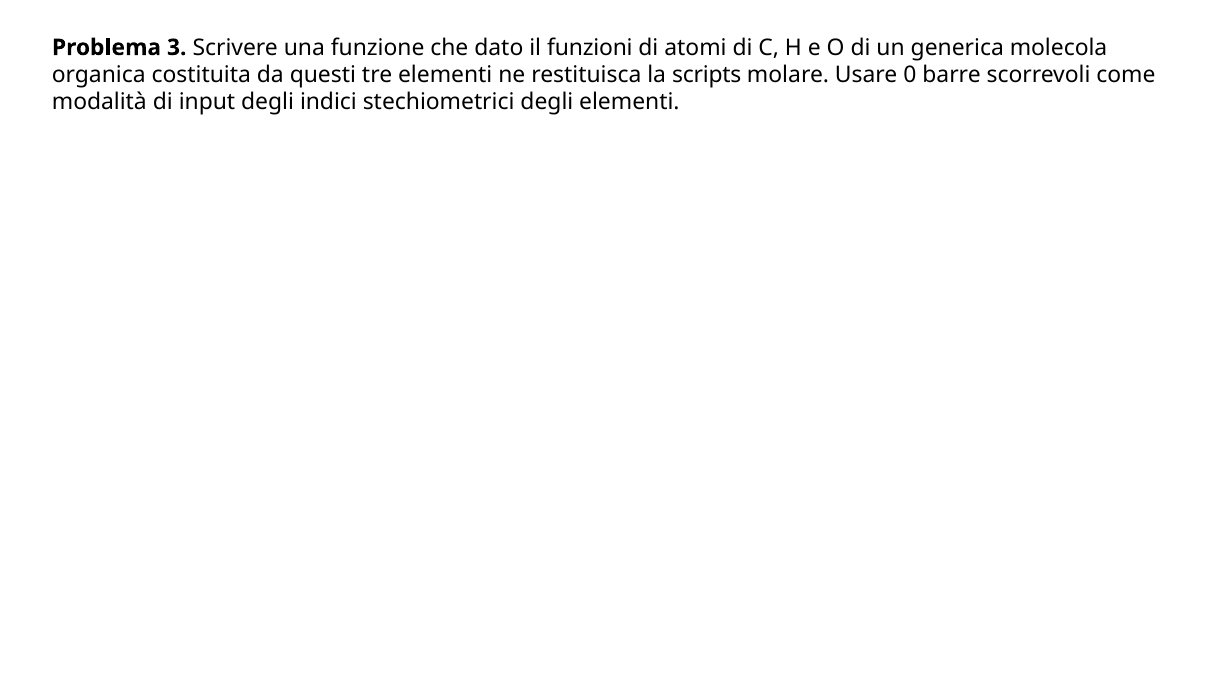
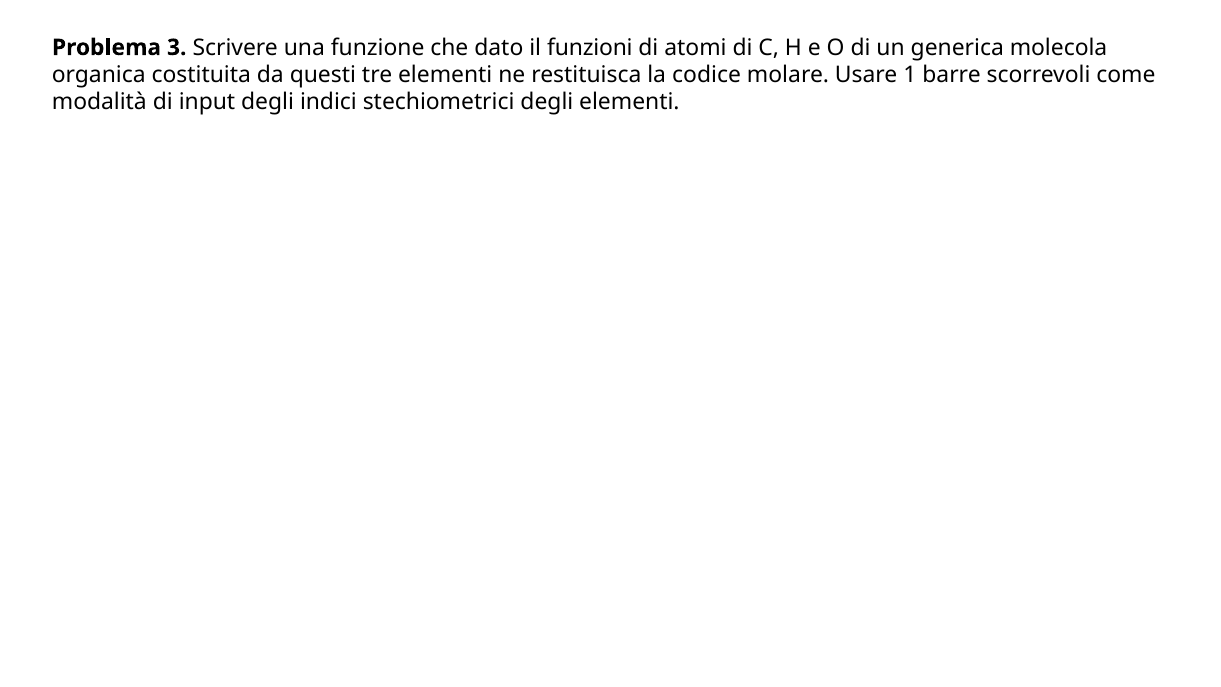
scripts: scripts -> codice (707, 75)
0: 0 -> 1 (910, 75)
